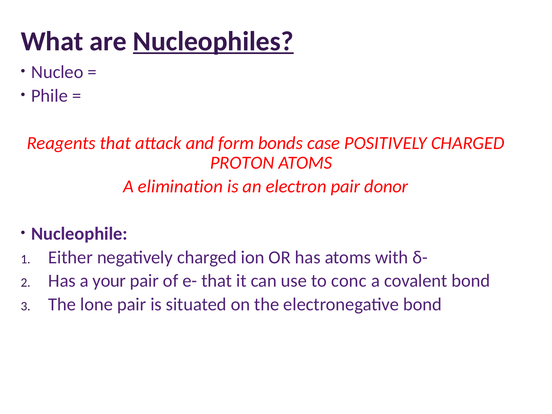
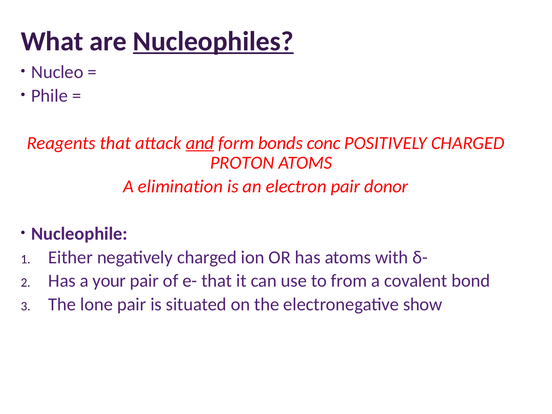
and underline: none -> present (200, 143)
case: case -> conc (324, 143)
conc: conc -> from (349, 281)
electronegative bond: bond -> show (423, 304)
